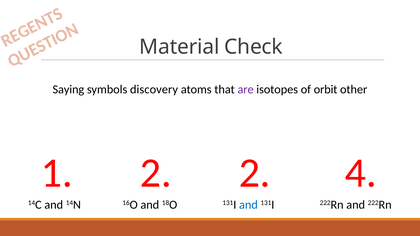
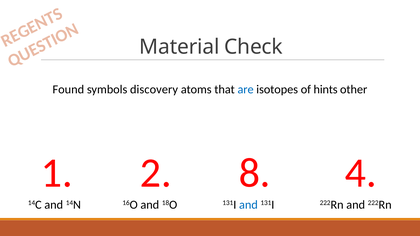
Saying: Saying -> Found (68, 90)
are colour: purple -> blue (246, 90)
orbit: orbit -> hints (326, 90)
1 2: 2 -> 8 (255, 173)
